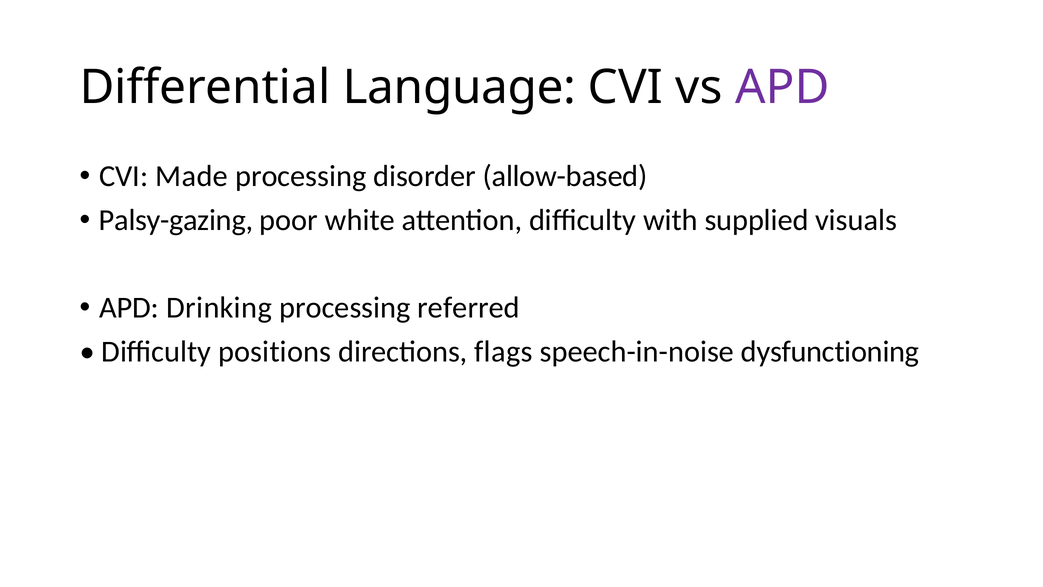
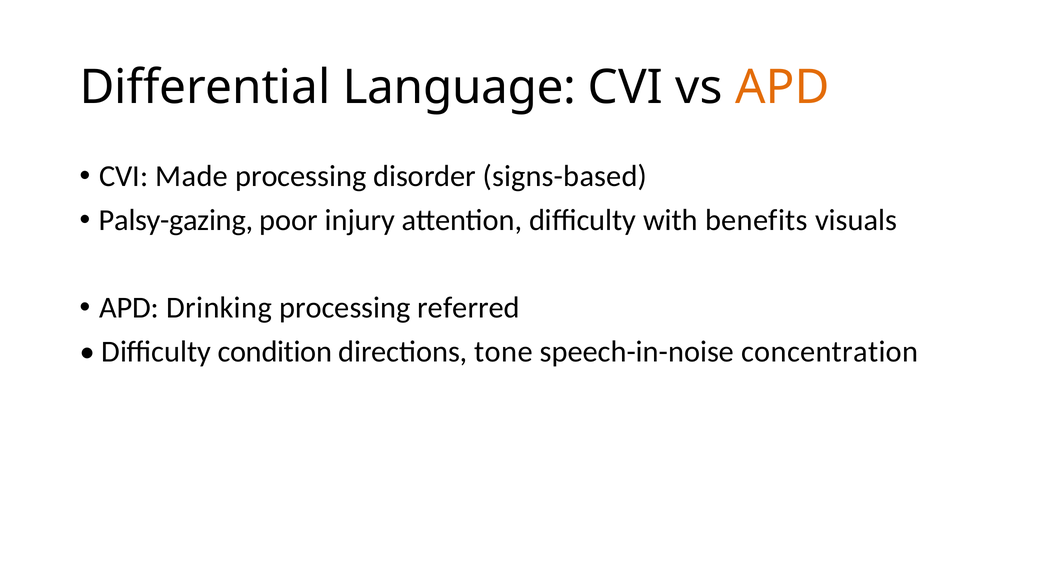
APD colour: purple -> orange (782, 88)
allow-based: allow-based -> signs-based (565, 176)
white: white -> injury (360, 220)
supplied: supplied -> benefits (756, 220)
positions: positions -> condition (275, 351)
flags: flags -> tone (504, 351)
dysfunctioning: dysfunctioning -> concentration (830, 351)
